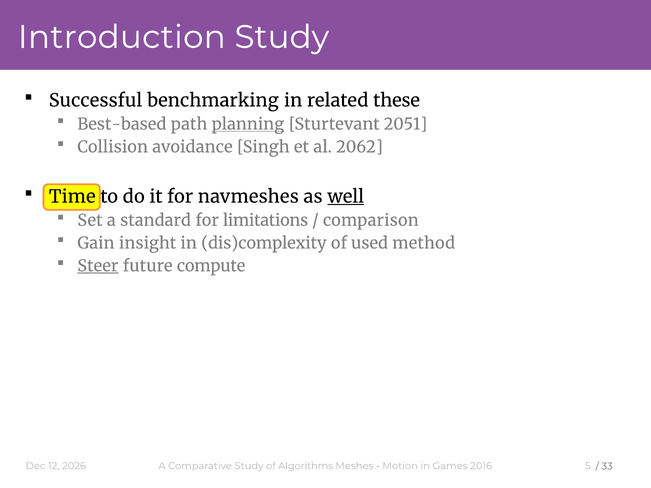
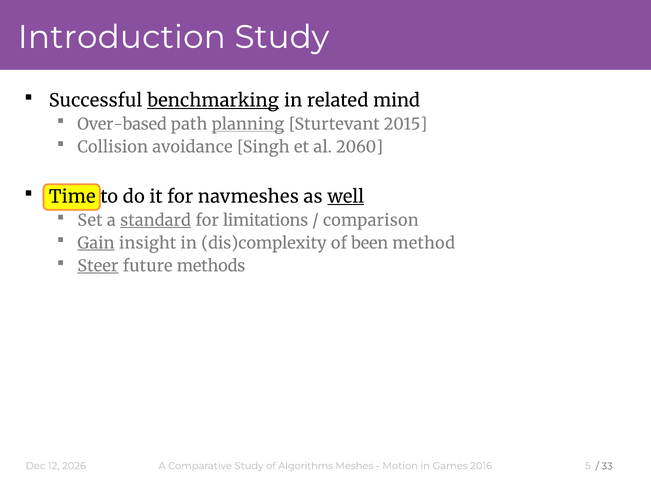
benchmarking underline: none -> present (213, 101)
these: these -> mind (397, 101)
Best-based: Best-based -> Over-based (122, 124)
2051: 2051 -> 2015 (405, 124)
2062: 2062 -> 2060 (360, 147)
standard underline: none -> present (156, 221)
Gain underline: none -> present (96, 243)
used: used -> been (370, 243)
compute: compute -> methods (211, 266)
